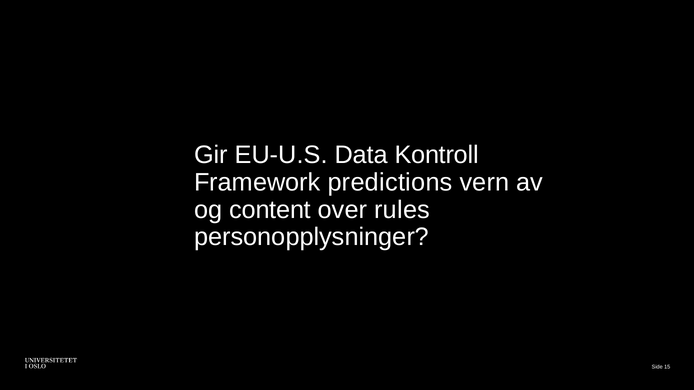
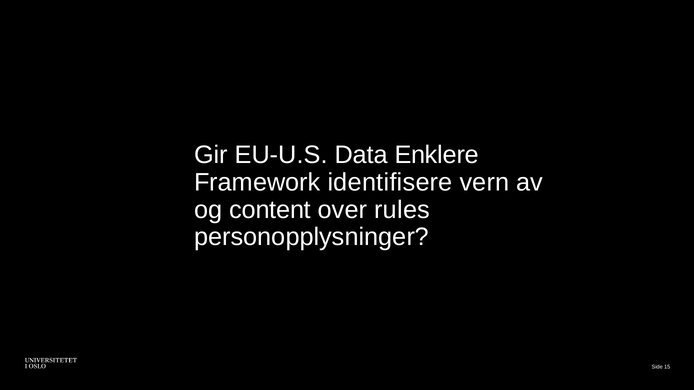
Kontroll: Kontroll -> Enklere (437, 155)
predictions: predictions -> identifisere (390, 183)
